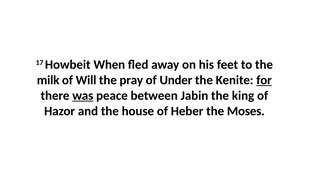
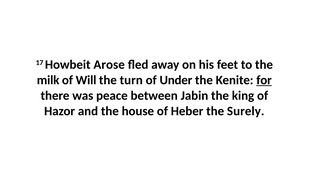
When: When -> Arose (109, 65)
pray: pray -> turn (131, 80)
was underline: present -> none (83, 96)
Moses: Moses -> Surely (246, 111)
